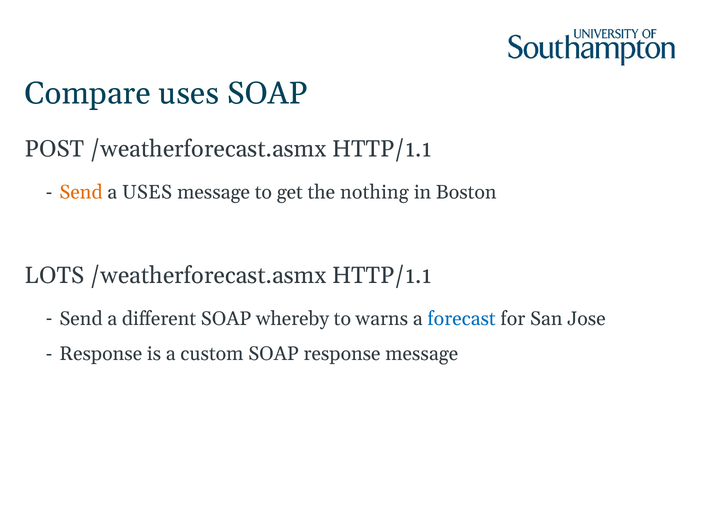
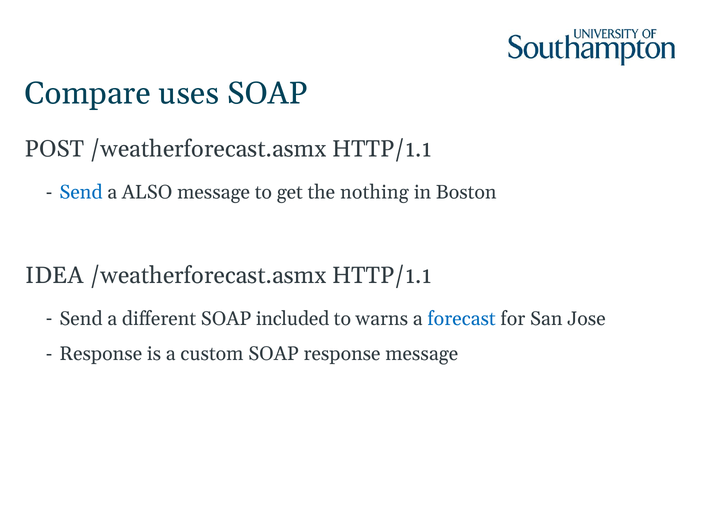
Send colour: orange -> blue (81, 192)
a USES: USES -> ALSO (147, 192)
LOTS: LOTS -> IDEA (54, 276)
whereby: whereby -> included (293, 319)
